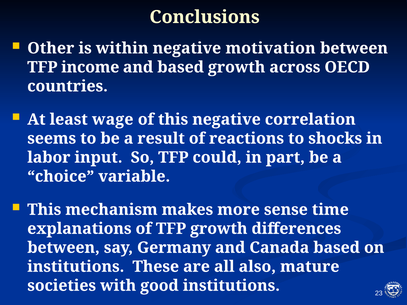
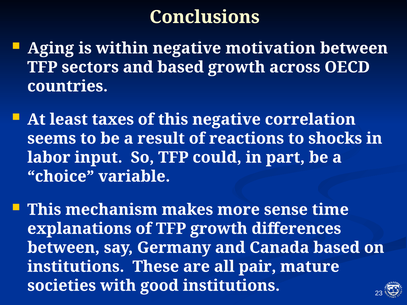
Other: Other -> Aging (51, 48)
income: income -> sectors (90, 67)
wage: wage -> taxes (113, 120)
all also: also -> pair (257, 267)
